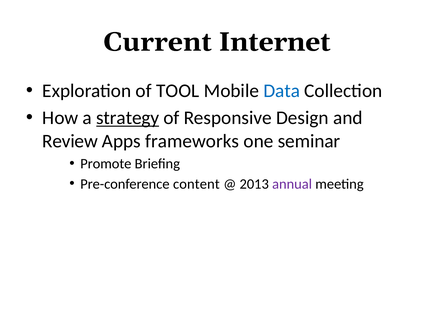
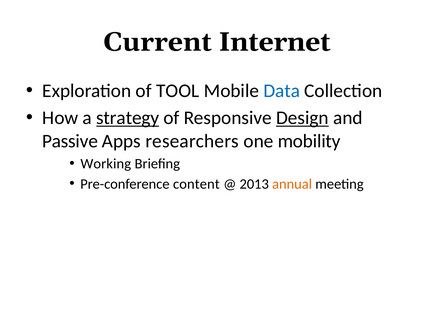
Design underline: none -> present (302, 118)
Review: Review -> Passive (70, 141)
frameworks: frameworks -> researchers (192, 141)
seminar: seminar -> mobility (309, 141)
Promote: Promote -> Working (106, 164)
annual colour: purple -> orange (292, 184)
